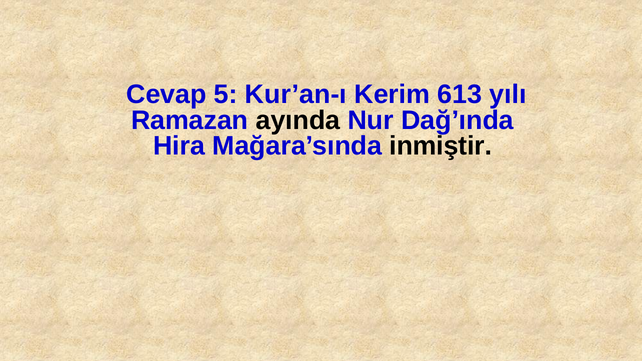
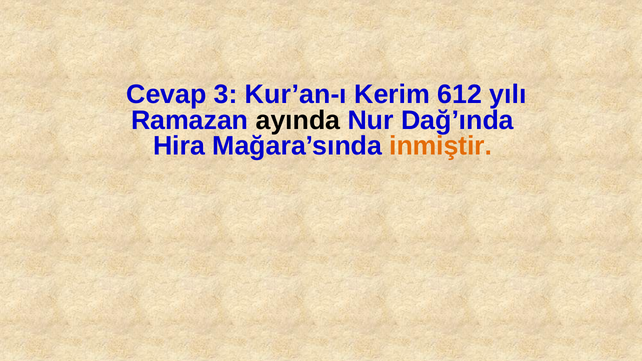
5: 5 -> 3 (226, 95)
613: 613 -> 612 (460, 95)
inmiştir colour: black -> orange (441, 146)
